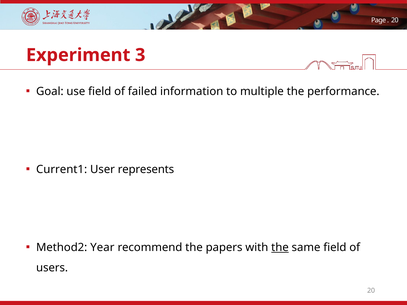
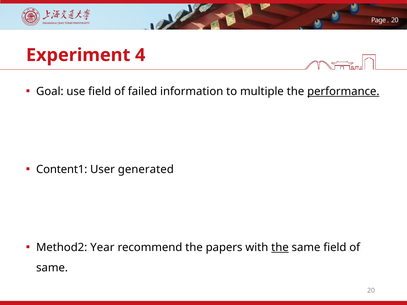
3: 3 -> 4 (140, 55)
performance underline: none -> present (343, 91)
Current1: Current1 -> Content1 (62, 170)
represents: represents -> generated (146, 170)
users: users -> same (52, 268)
